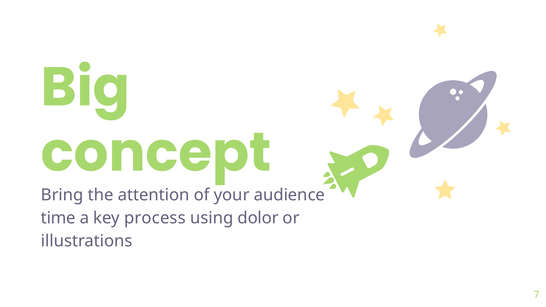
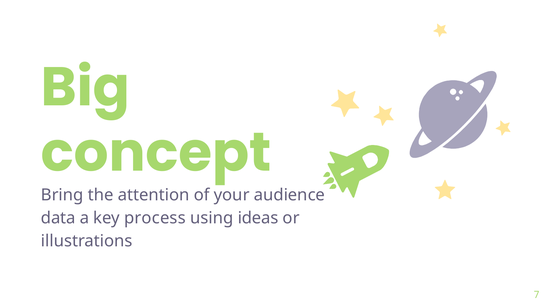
time: time -> data (58, 218)
dolor: dolor -> ideas (258, 218)
